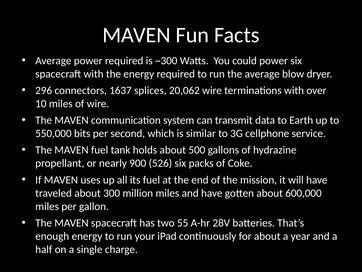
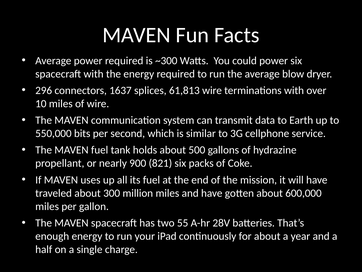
20,062: 20,062 -> 61,813 (184, 90)
526: 526 -> 821 (160, 163)
